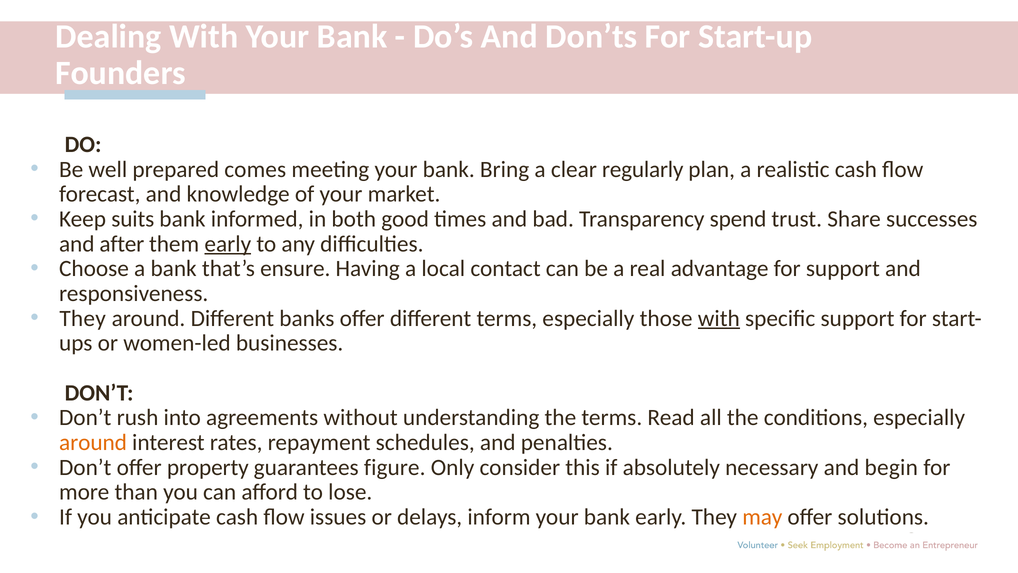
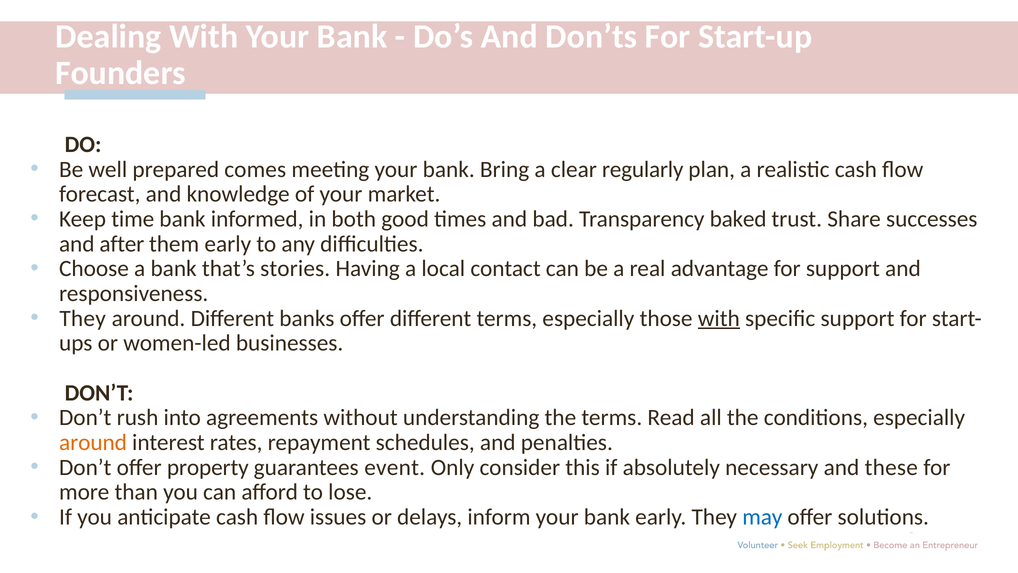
suits: suits -> time (133, 219)
spend: spend -> baked (738, 219)
early underline: present -> none (228, 244)
ensure: ensure -> stories (295, 269)
figure: figure -> event (395, 467)
begin: begin -> these (891, 467)
may colour: orange -> blue (762, 517)
